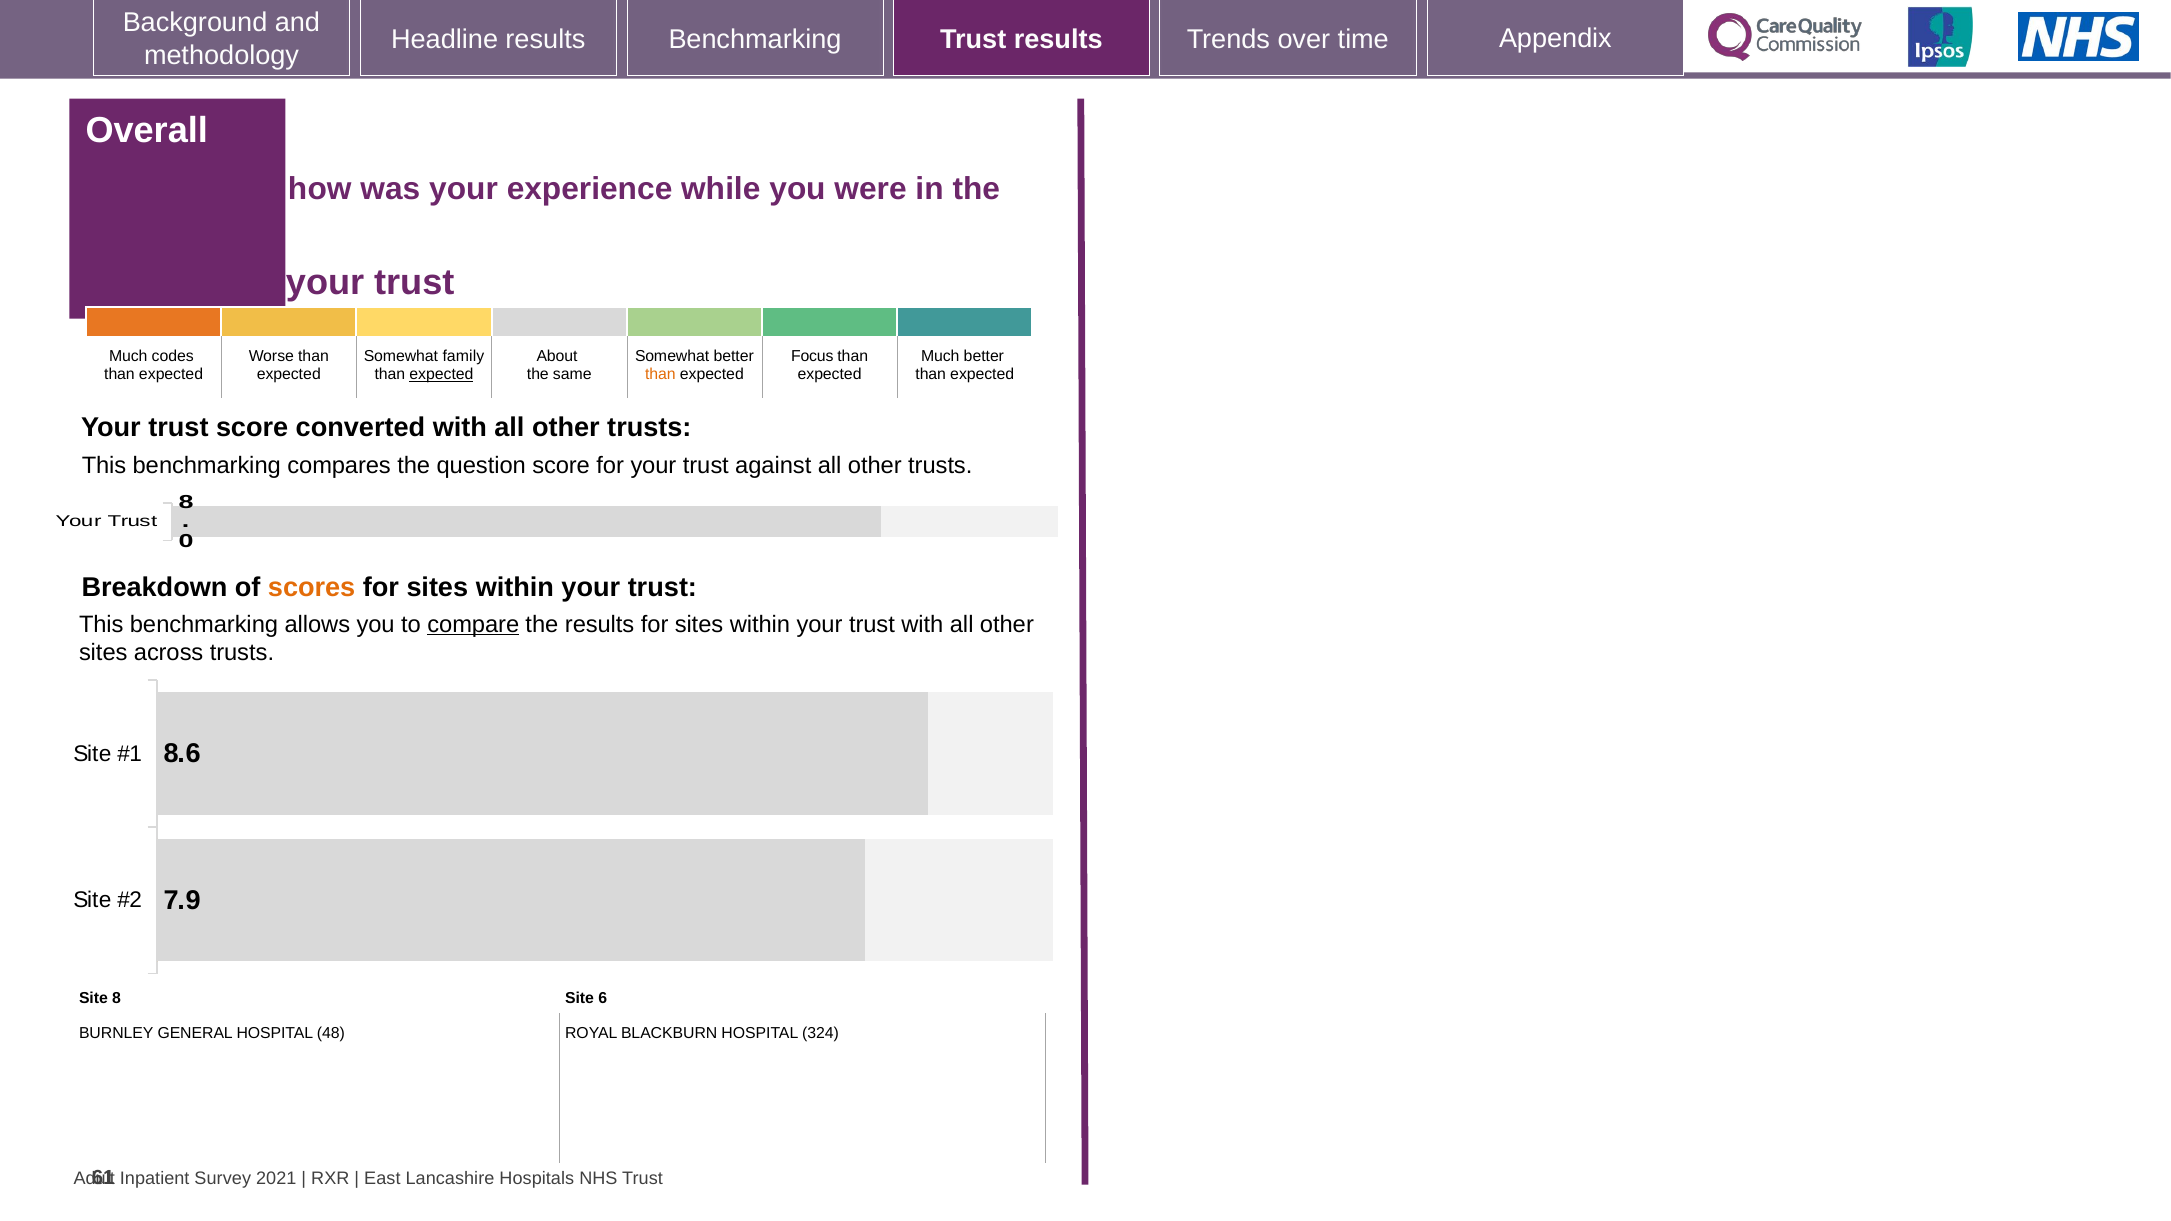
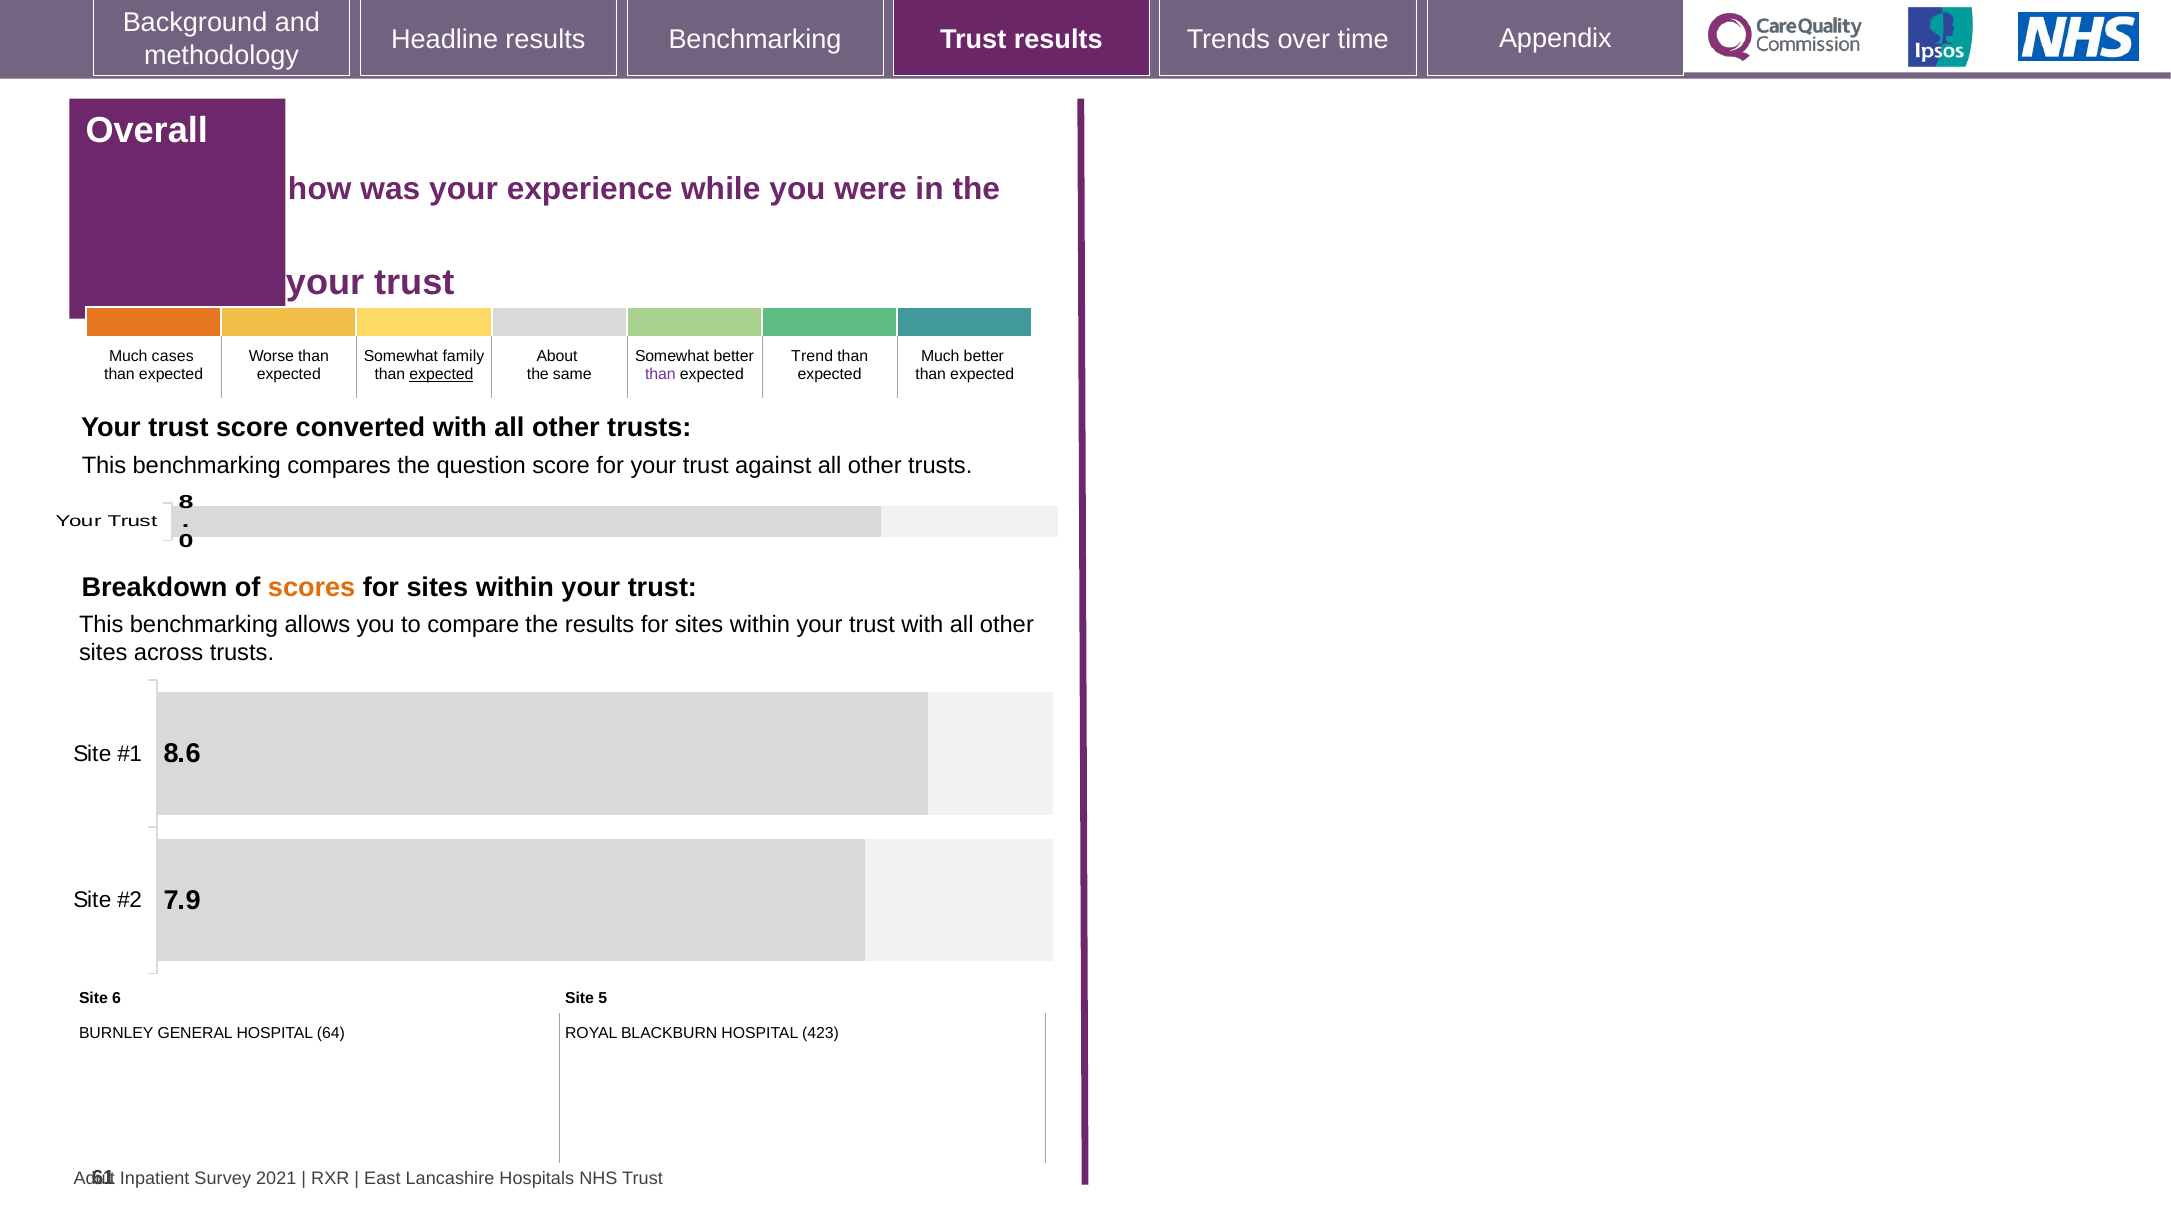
codes: codes -> cases (173, 357)
Focus: Focus -> Trend (812, 357)
than colour: orange -> purple (660, 374)
compare underline: present -> none (473, 624)
Site 8: 8 -> 6 (117, 999)
6: 6 -> 5 (603, 999)
48: 48 -> 64 (331, 1034)
324: 324 -> 423 (820, 1034)
